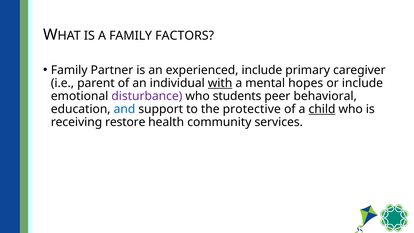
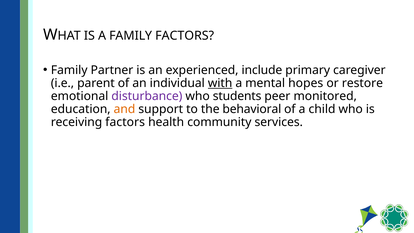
or include: include -> restore (362, 83)
behavioral: behavioral -> monitored (325, 96)
and colour: blue -> orange (124, 109)
protective: protective -> behavioral (252, 109)
child underline: present -> none (322, 109)
receiving restore: restore -> factors (125, 122)
